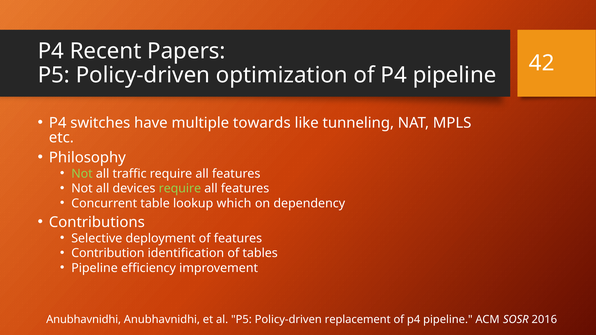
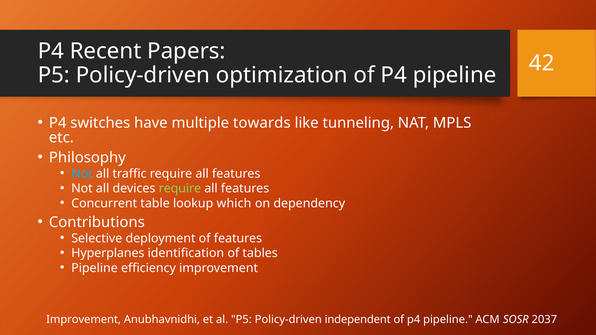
Not colour: light green -> light blue (82, 174)
Contribution: Contribution -> Hyperplanes (108, 253)
Anubhavnidhi: Anubhavnidhi -> Improvement (84, 320)
replacement: replacement -> independent (358, 320)
2016: 2016 -> 2037 (544, 320)
